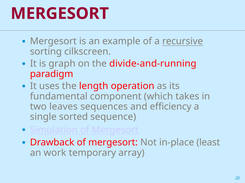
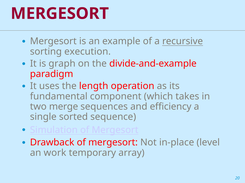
cilkscreen: cilkscreen -> execution (88, 52)
divide-and-running: divide-and-running -> divide-and-example (153, 64)
leaves: leaves -> merge (64, 107)
least: least -> level (208, 143)
